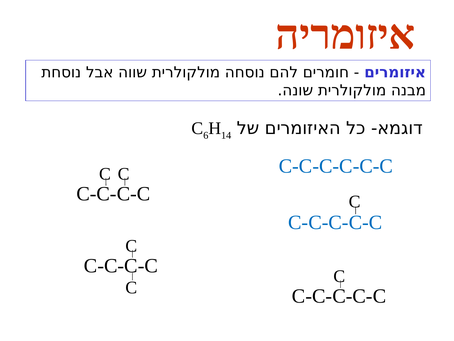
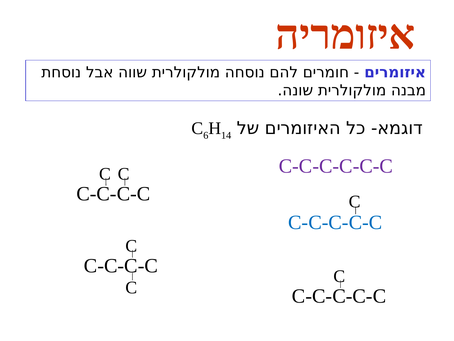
C-C-C-C-C-C colour: blue -> purple (336, 166)
